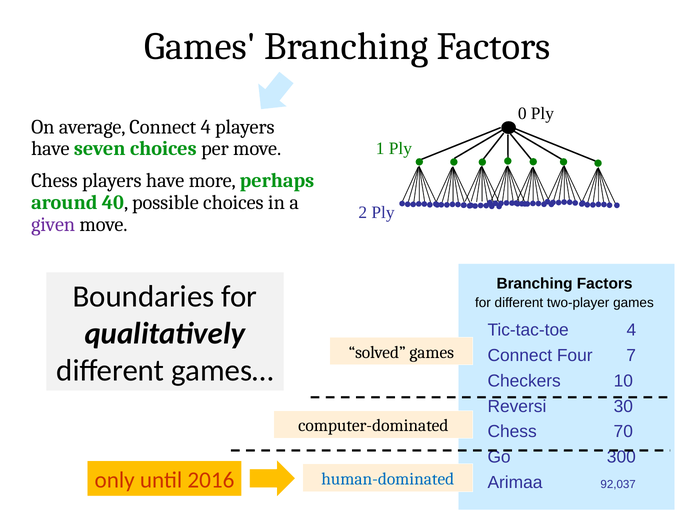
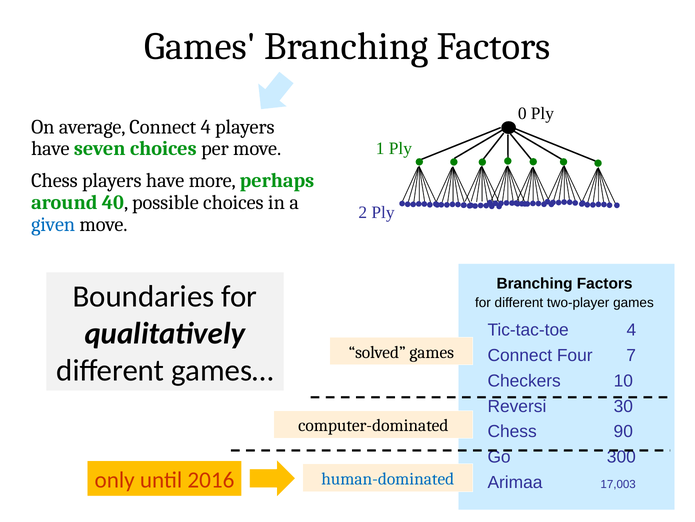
given colour: purple -> blue (53, 224)
70: 70 -> 90 (623, 431)
92,037: 92,037 -> 17,003 (618, 484)
